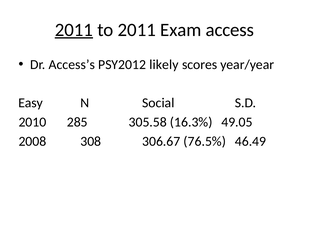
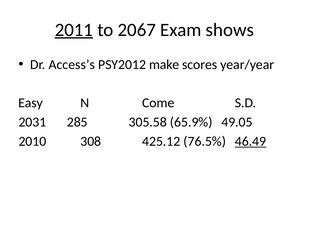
to 2011: 2011 -> 2067 (137, 30)
access: access -> shows (230, 30)
likely: likely -> make (164, 65)
Social: Social -> Come (158, 103)
2010: 2010 -> 2031 (32, 123)
16.3%: 16.3% -> 65.9% (191, 123)
2008: 2008 -> 2010 (32, 142)
306.67: 306.67 -> 425.12 (161, 142)
46.49 underline: none -> present (250, 142)
